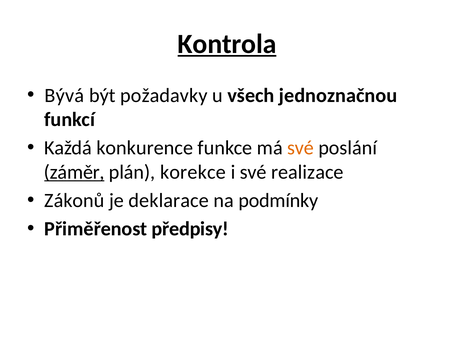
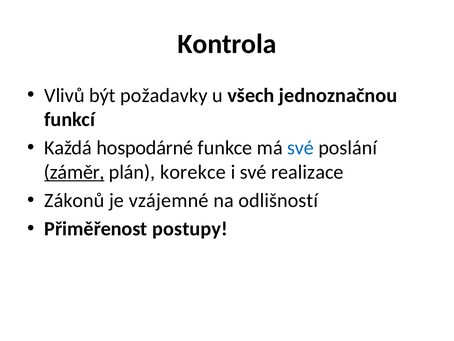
Kontrola underline: present -> none (227, 44)
Bývá: Bývá -> Vlivů (64, 95)
konkurence: konkurence -> hospodárné (145, 148)
své colour: orange -> blue (301, 148)
deklarace: deklarace -> vzájemné (169, 200)
podmínky: podmínky -> odlišností (278, 200)
předpisy: předpisy -> postupy (190, 228)
